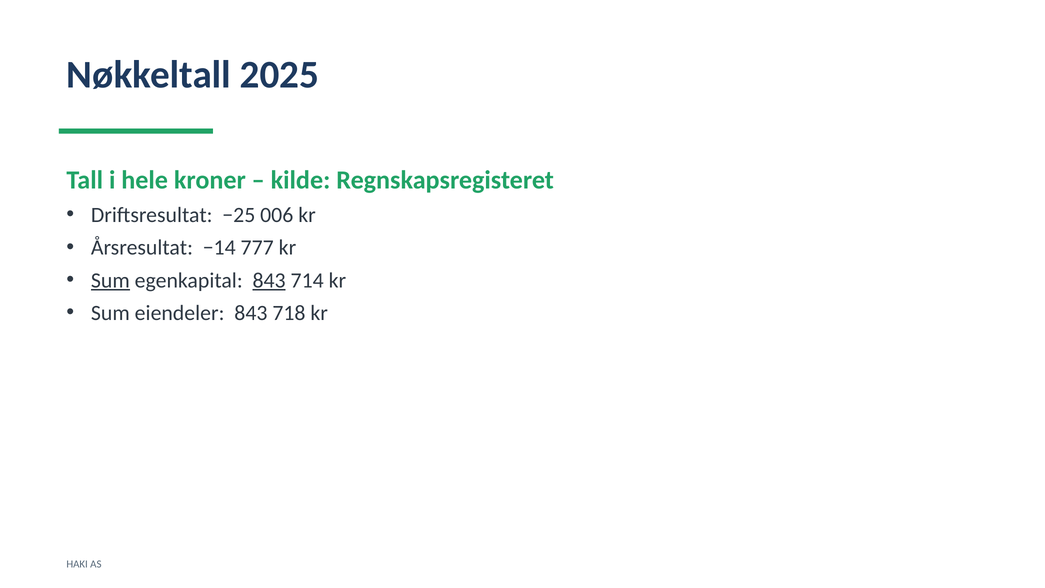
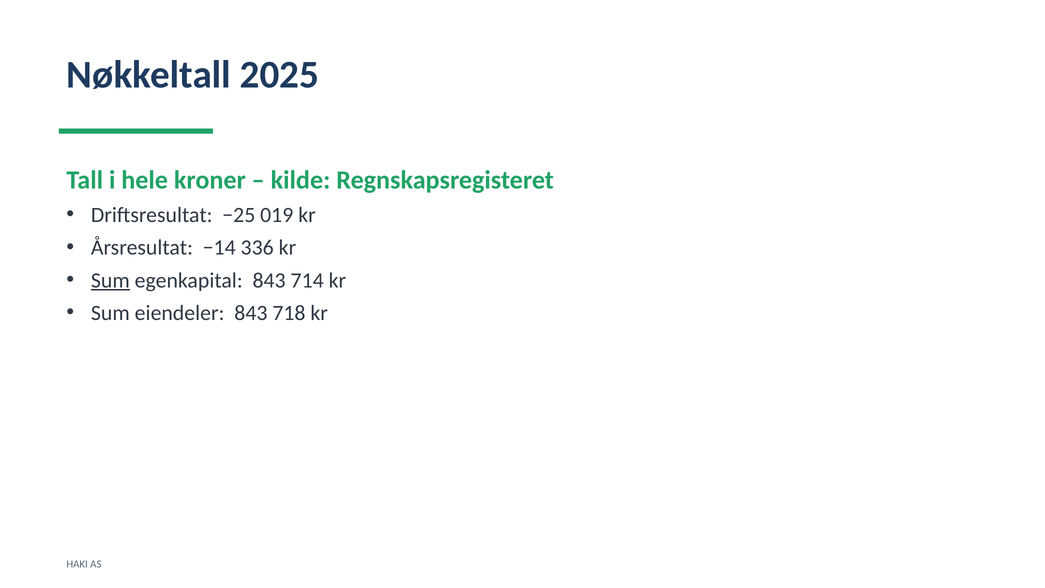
006: 006 -> 019 (277, 215)
777: 777 -> 336 (257, 248)
843 underline: present -> none (269, 280)
